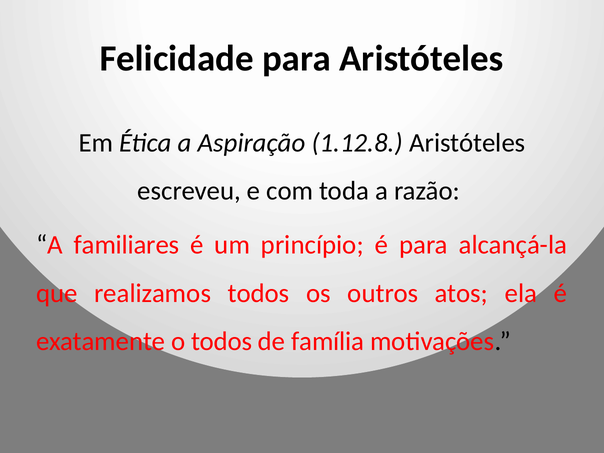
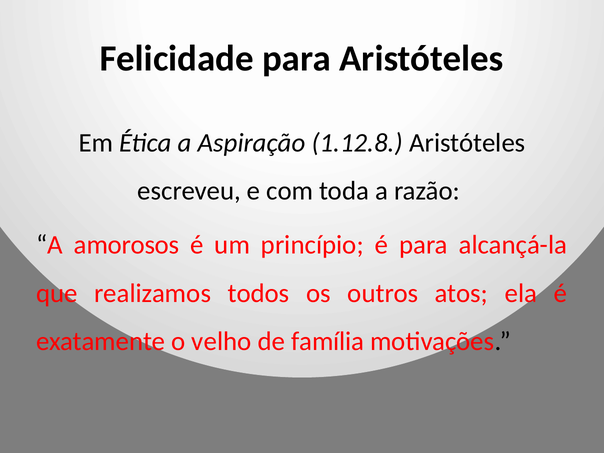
familiares: familiares -> amorosos (127, 245)
o todos: todos -> velho (221, 341)
